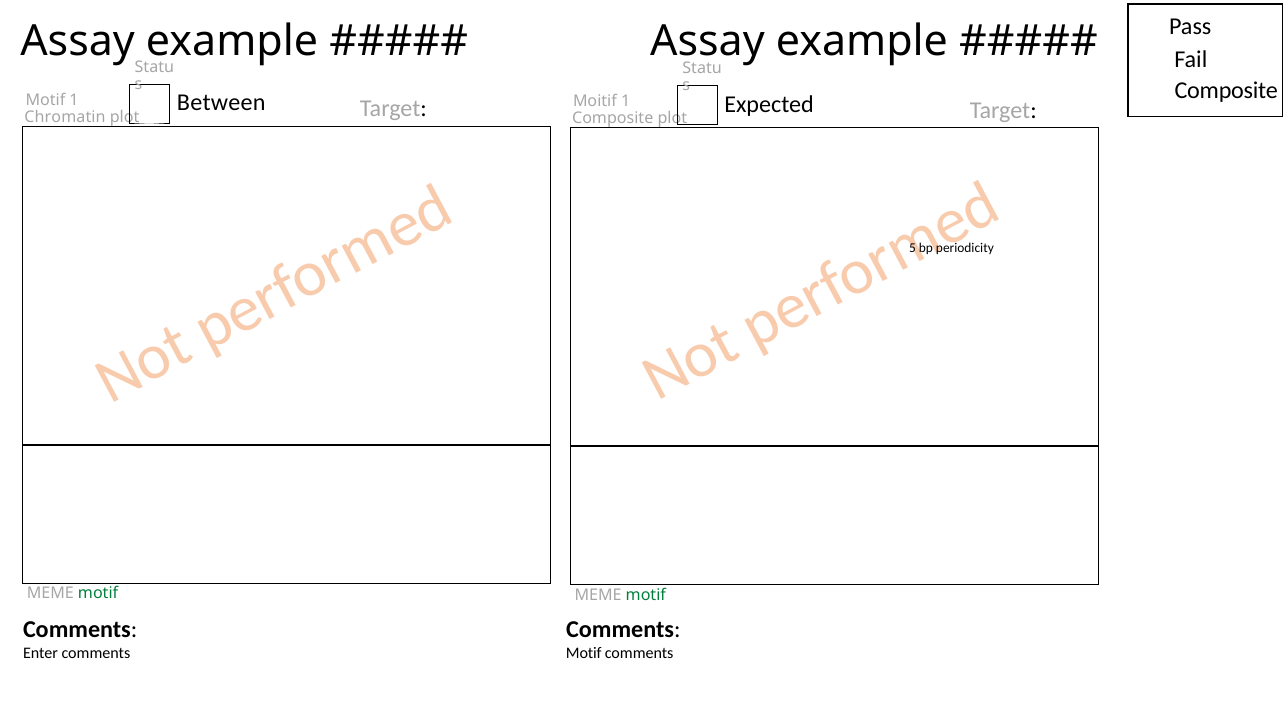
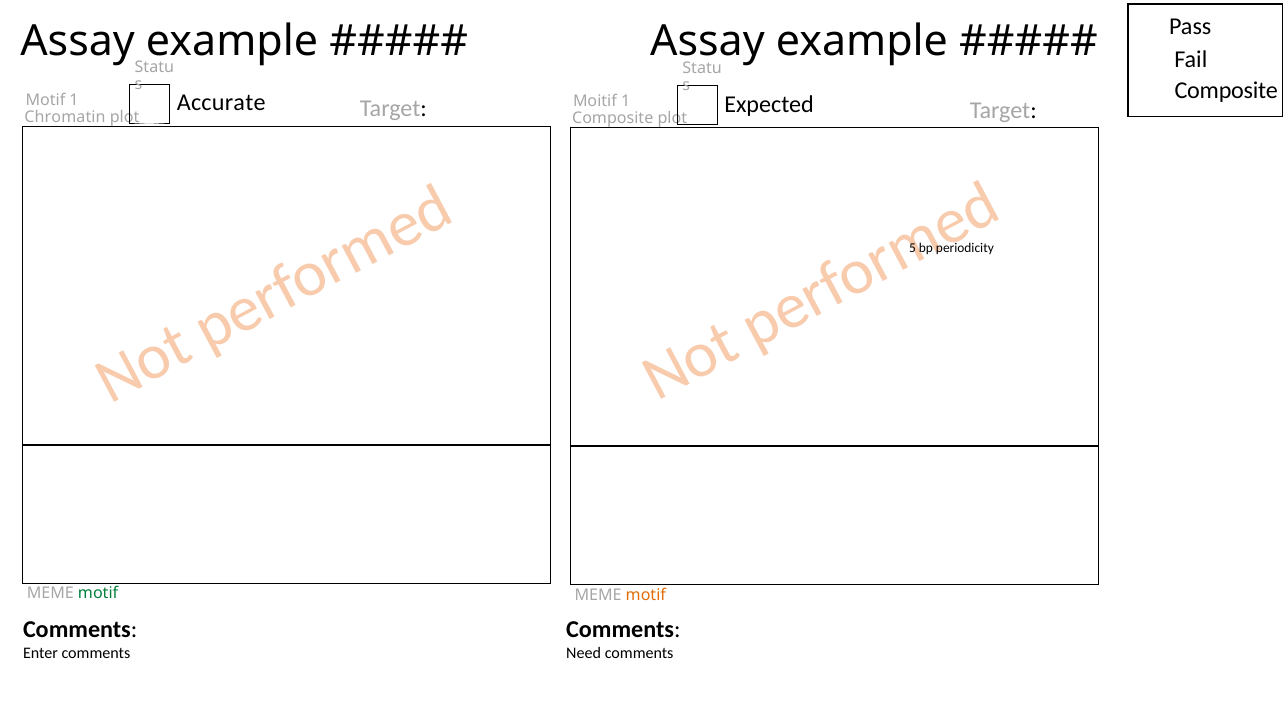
Between: Between -> Accurate (221, 103)
motif colour: green -> orange (646, 595)
Motif: Motif -> Need (584, 654)
